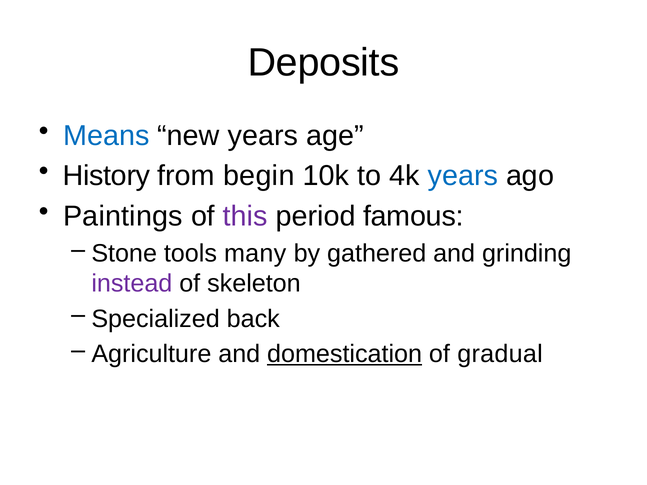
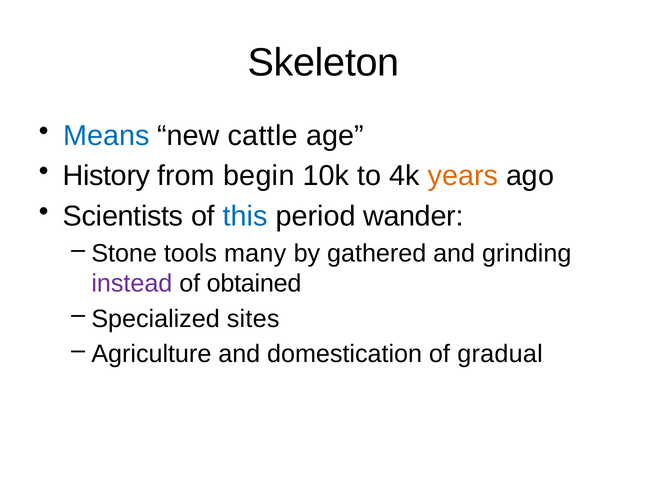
Deposits: Deposits -> Skeleton (324, 63)
new years: years -> cattle (263, 136)
years colour: blue -> orange (463, 176)
Paintings: Paintings -> Scientists (123, 216)
this colour: purple -> blue (245, 216)
famous: famous -> wander (413, 216)
skeleton: skeleton -> obtained (254, 284)
back: back -> sites (253, 319)
domestication underline: present -> none (345, 354)
